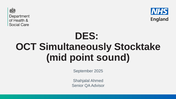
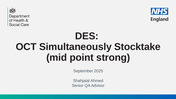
sound: sound -> strong (113, 58)
